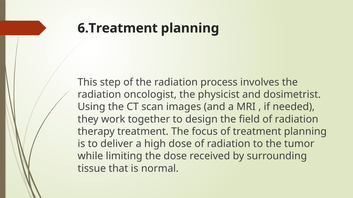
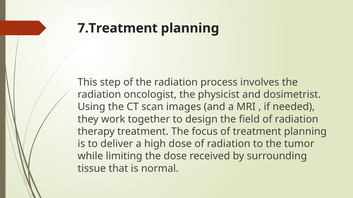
6.Treatment: 6.Treatment -> 7.Treatment (118, 28)
